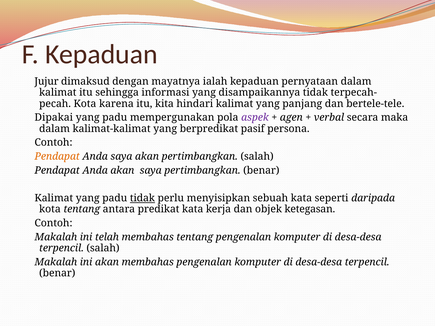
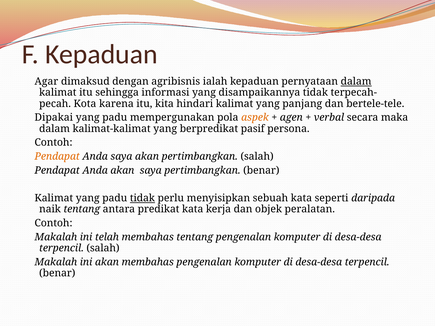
Jujur: Jujur -> Agar (46, 82)
mayatnya: mayatnya -> agribisnis (176, 82)
dalam underline: none -> present (356, 82)
aspek colour: purple -> orange (255, 118)
kota: kota -> naik (50, 209)
ketegasan: ketegasan -> peralatan (310, 209)
